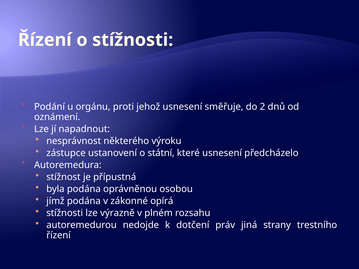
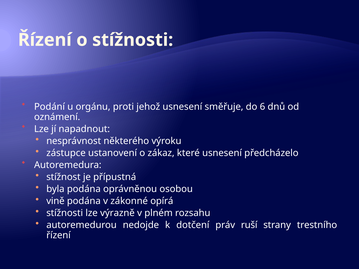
2: 2 -> 6 (262, 107)
státní: státní -> zákaz (161, 153)
jímž: jímž -> vině (55, 201)
jiná: jiná -> ruší (249, 225)
